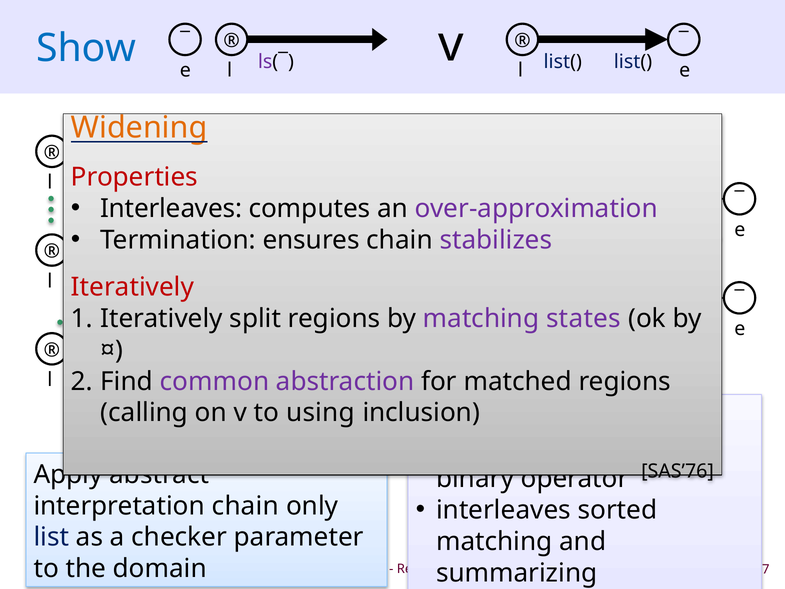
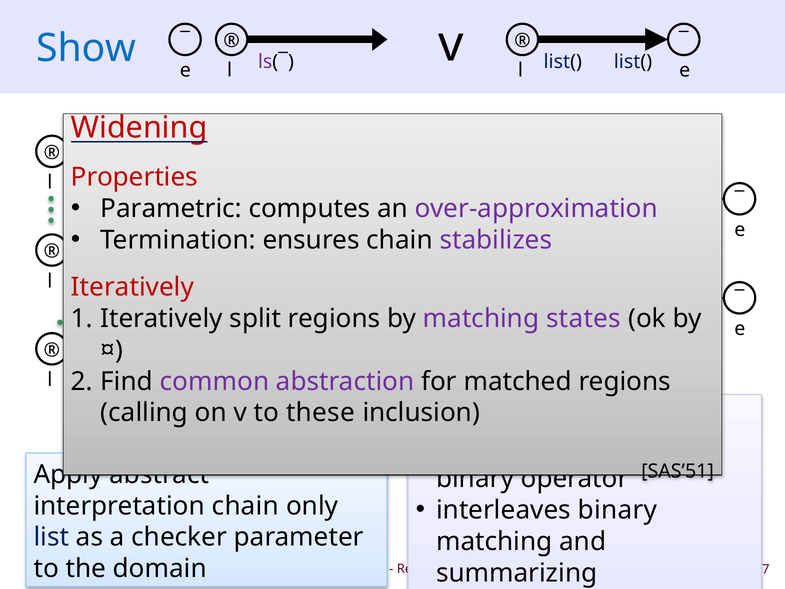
Widening colour: orange -> red (139, 128)
Interleaves: Interleaves -> Parametric (171, 209)
using: using -> these (321, 413)
SAS’76: SAS’76 -> SAS’51 (678, 471)
interleaves sorted: sorted -> binary (617, 510)
